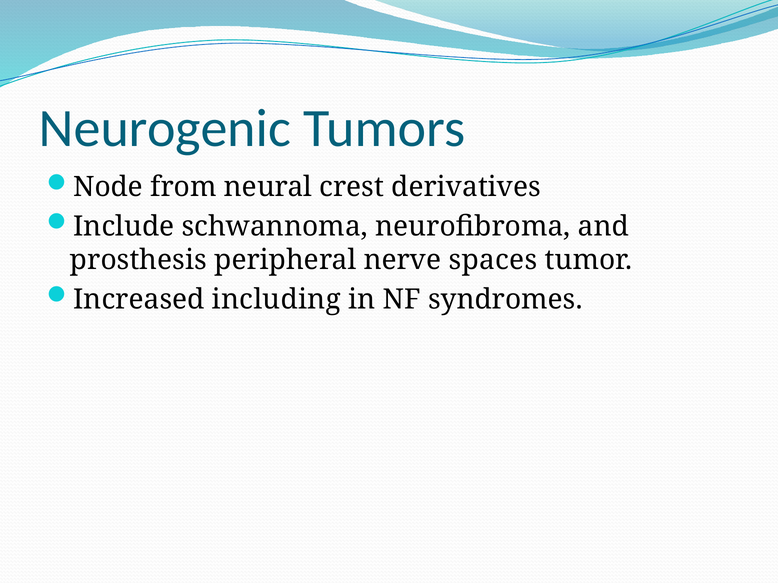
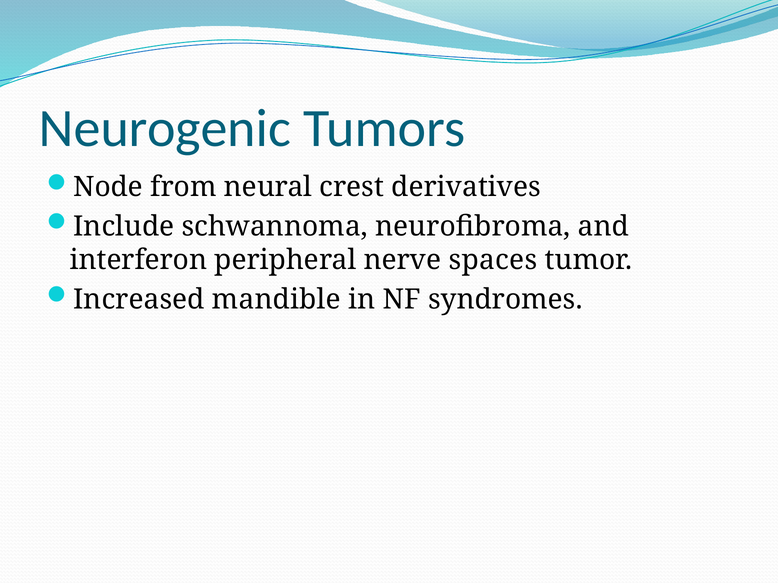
prosthesis: prosthesis -> interferon (139, 260)
including: including -> mandible (276, 300)
